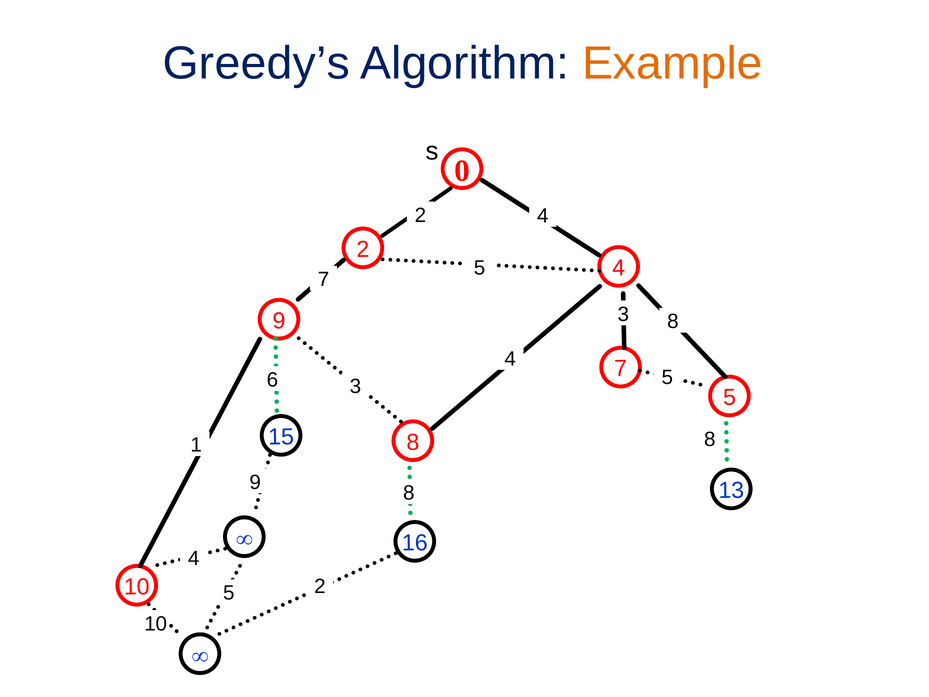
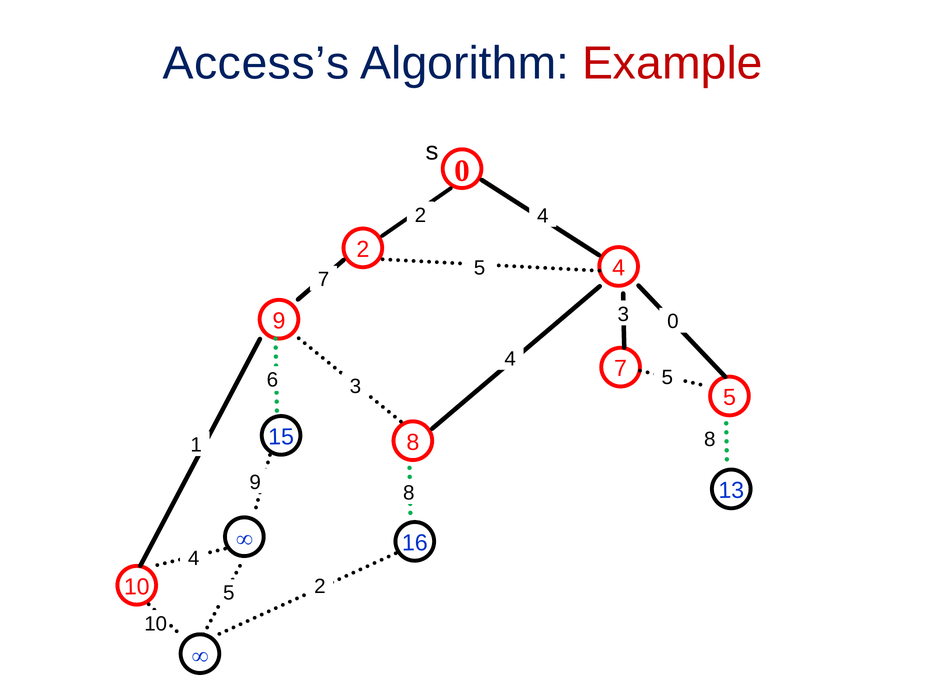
Greedy’s: Greedy’s -> Access’s (256, 64)
Example colour: orange -> red (672, 64)
3 8: 8 -> 0 (673, 322)
